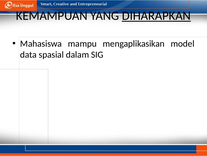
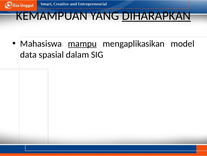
mampu underline: none -> present (82, 43)
